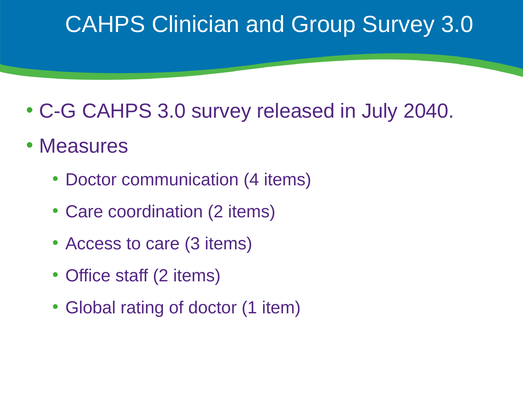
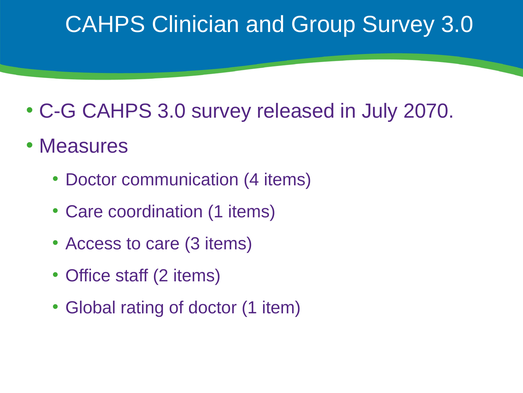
2040: 2040 -> 2070 (429, 111)
coordination 2: 2 -> 1 (215, 211)
